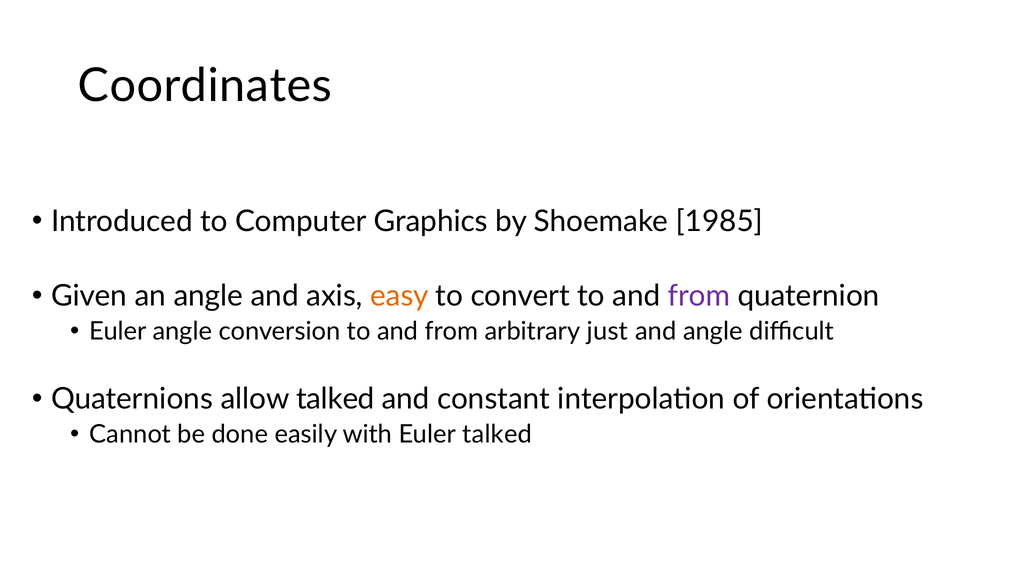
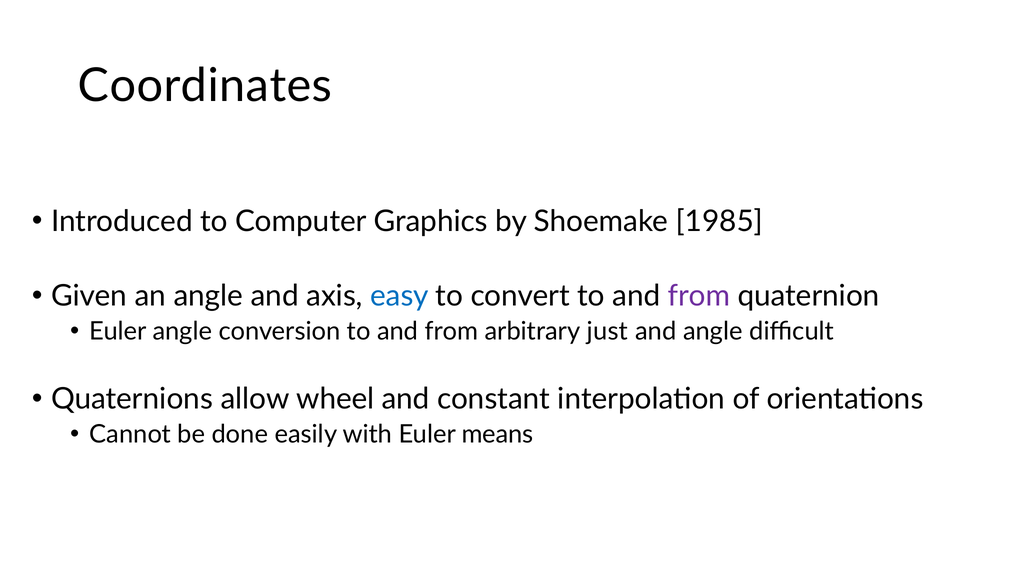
easy colour: orange -> blue (399, 296)
allow talked: talked -> wheel (335, 399)
Euler talked: talked -> means (497, 434)
